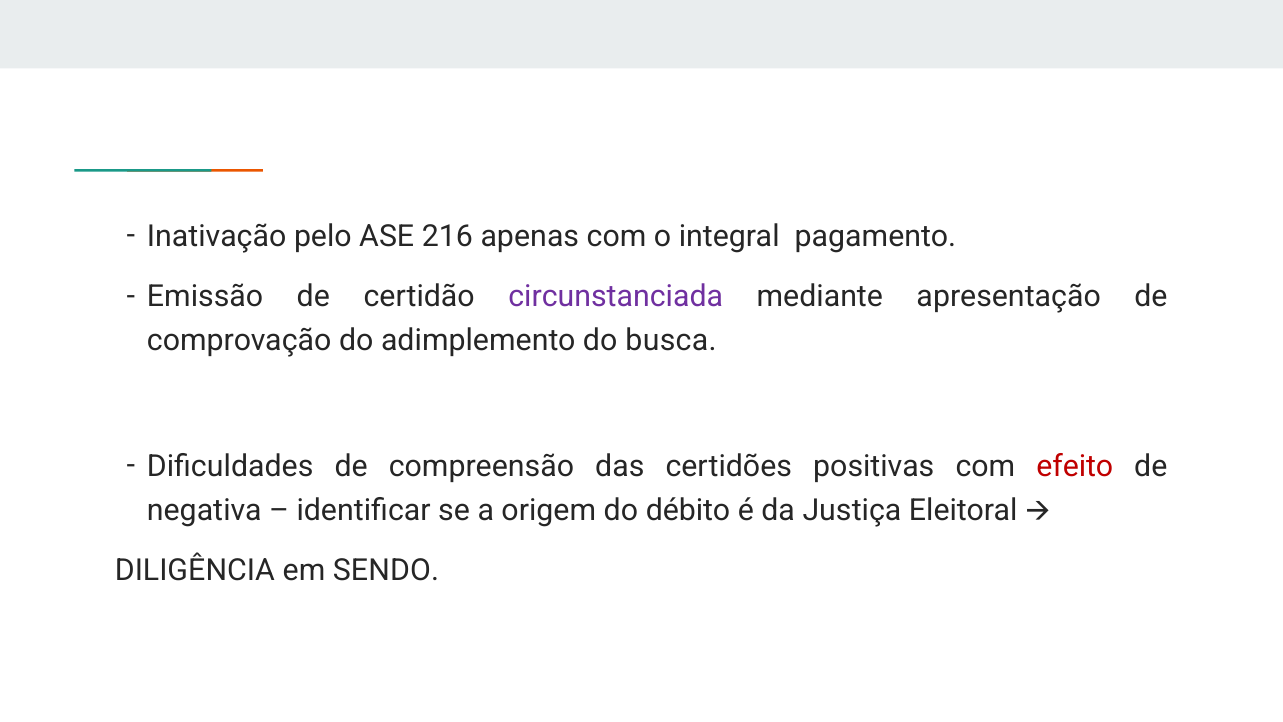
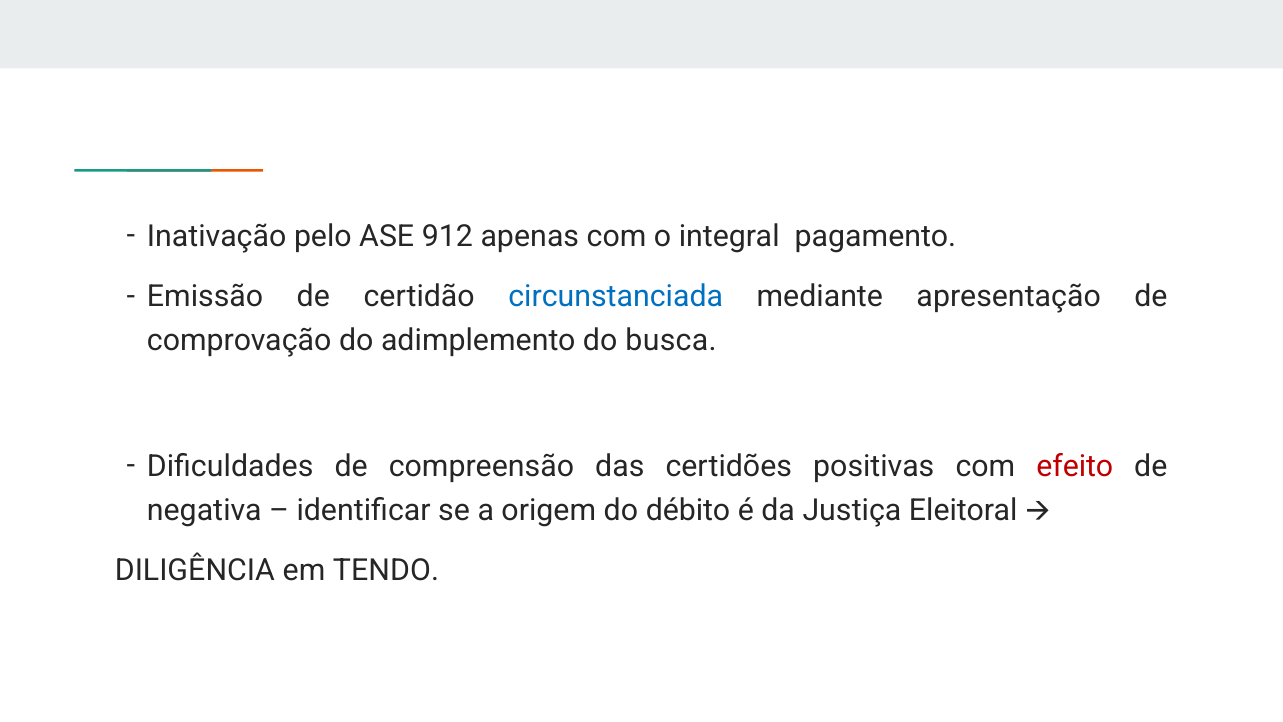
216: 216 -> 912 (447, 236)
circunstanciada colour: purple -> blue (616, 297)
SENDO: SENDO -> TENDO (386, 570)
